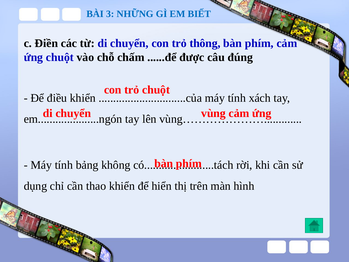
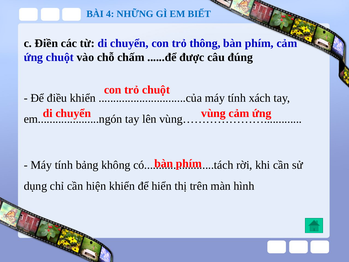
3: 3 -> 4 (110, 14)
thao: thao -> hiện (96, 186)
